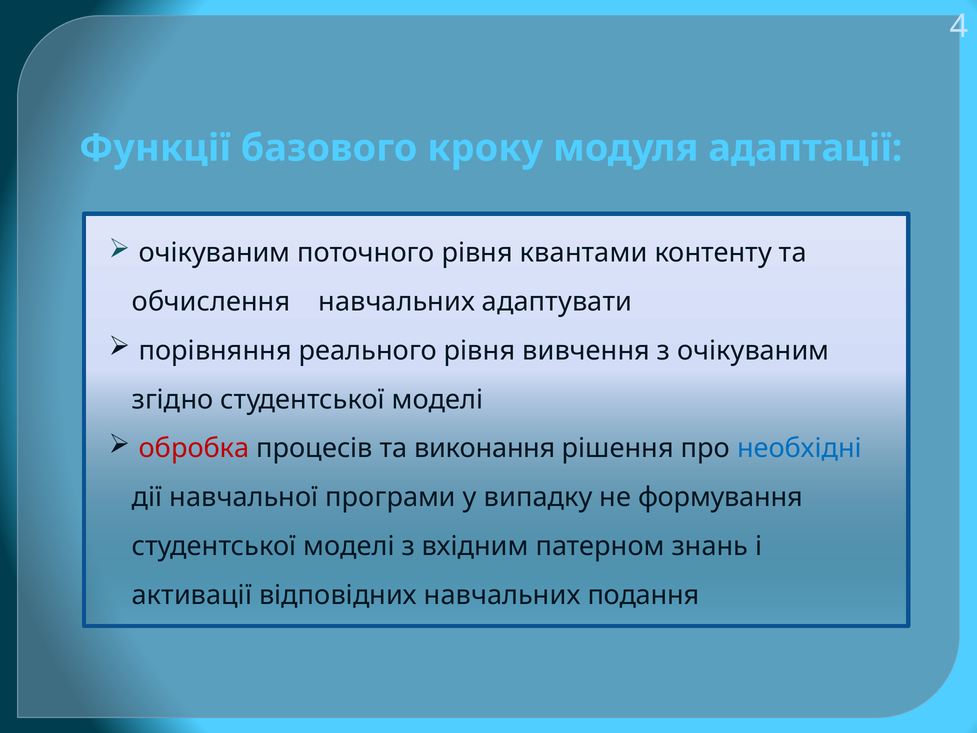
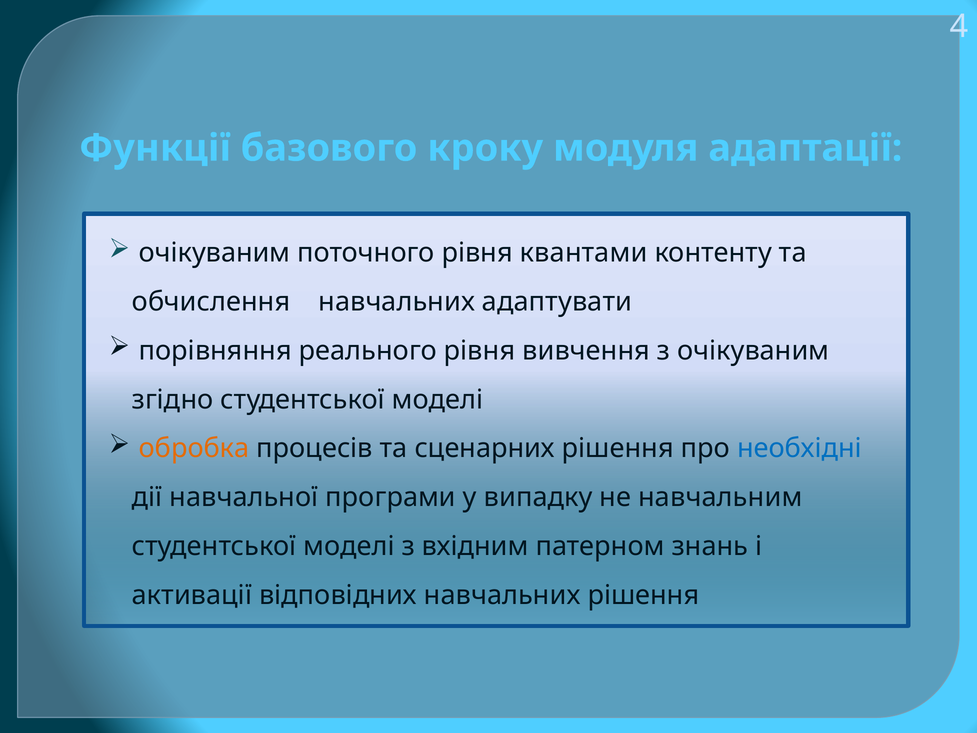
обробка colour: red -> orange (194, 448)
виконання: виконання -> сценарних (485, 448)
формування: формування -> навчальним (720, 497)
навчальних подання: подання -> рішення (643, 595)
